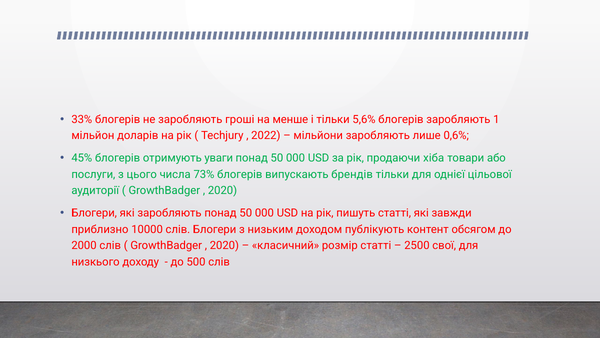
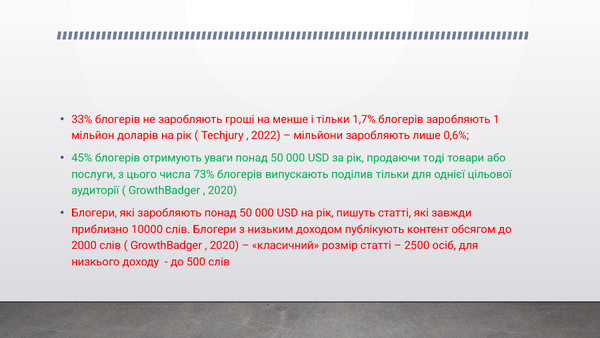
5,6%: 5,6% -> 1,7% (364, 119)
хіба: хіба -> тоді (434, 158)
брендів: брендів -> поділив (352, 174)
свої: свої -> осіб (444, 245)
